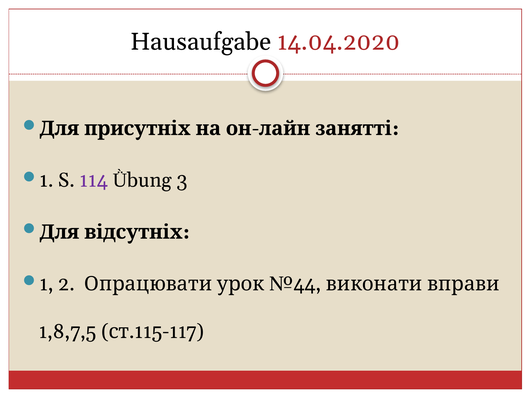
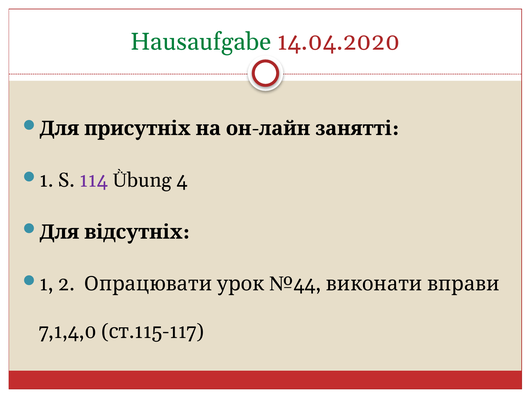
Hausaufgabe colour: black -> green (201, 42)
3: 3 -> 4 (182, 180)
1,8,7,5: 1,8,7,5 -> 7,1,4,0 (68, 332)
